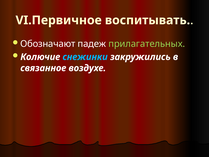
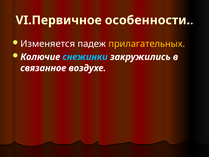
воспитывать: воспитывать -> особенности (147, 20)
Обозначают: Обозначают -> Изменяется (48, 44)
прилагательных colour: light green -> yellow (147, 44)
